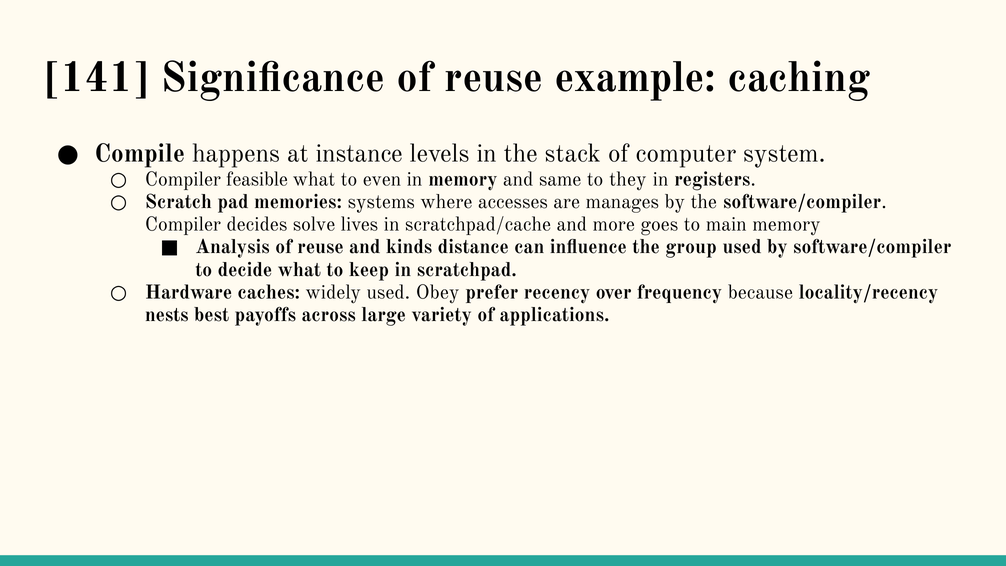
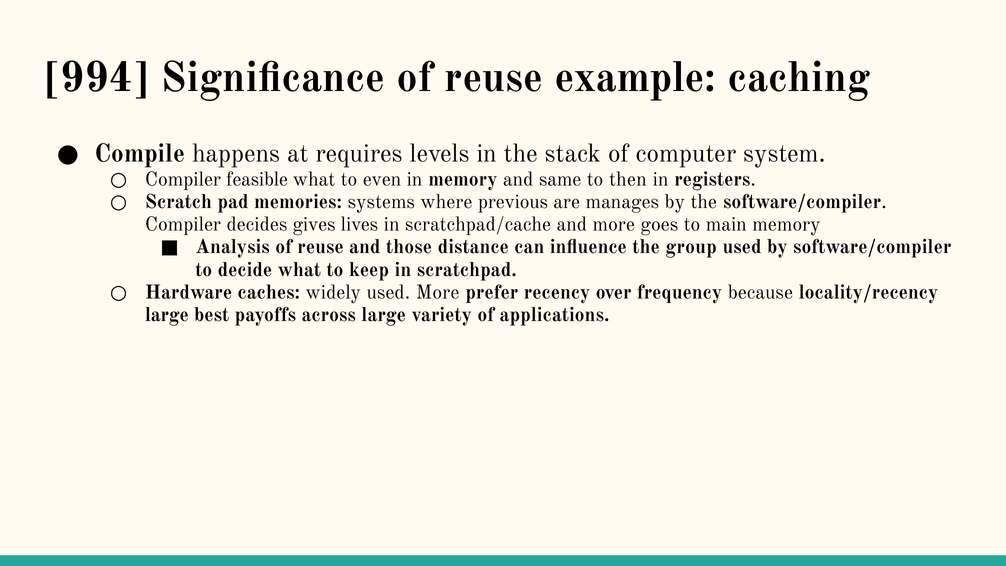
141: 141 -> 994 (97, 77)
instance: instance -> requires (359, 154)
they: they -> then (628, 179)
accesses: accesses -> previous (513, 202)
solve: solve -> gives (314, 224)
kinds: kinds -> those (409, 247)
used Obey: Obey -> More (438, 292)
nests: nests -> large (167, 315)
